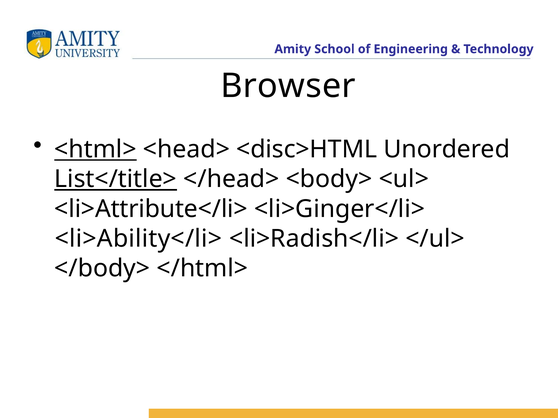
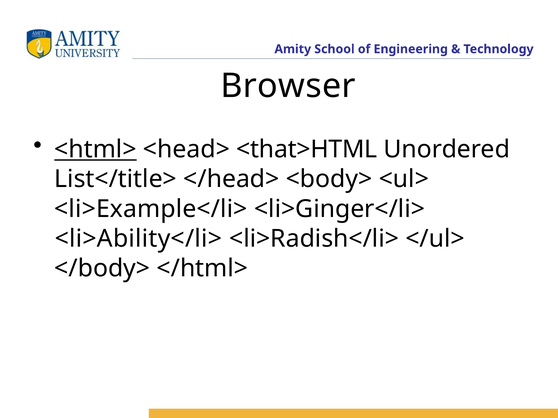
<disc>HTML: <disc>HTML -> <that>HTML (307, 150)
List</title> underline: present -> none (116, 179)
<li>Attribute</li>: <li>Attribute</li> -> <li>Example</li> (151, 209)
